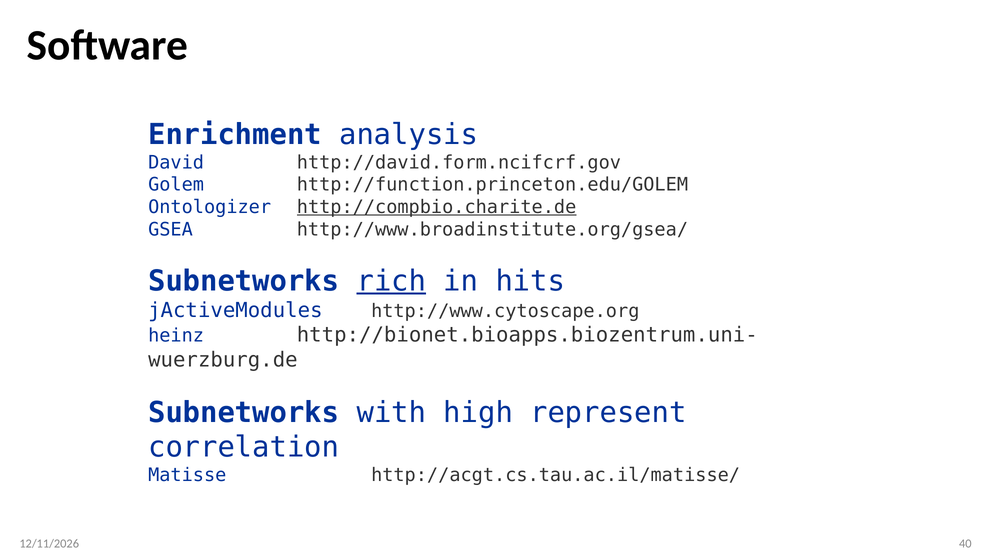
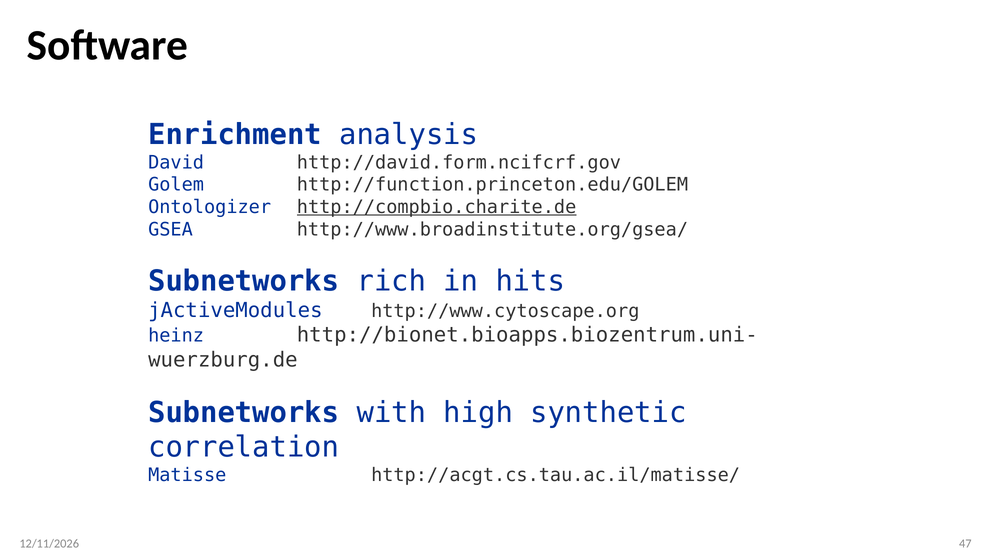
rich underline: present -> none (391, 281)
represent: represent -> synthetic (608, 412)
40: 40 -> 47 (965, 543)
